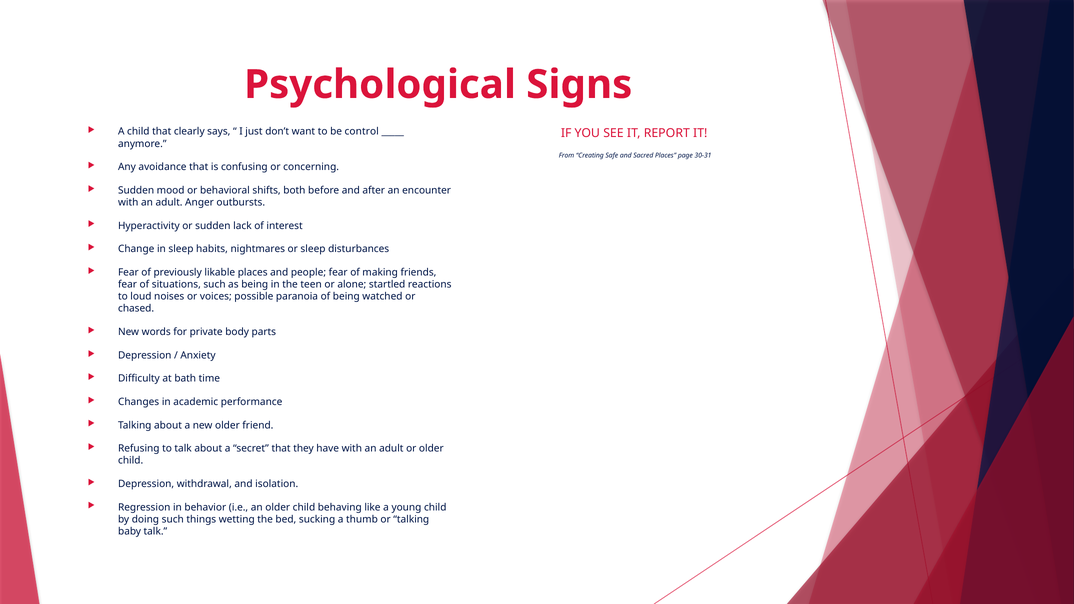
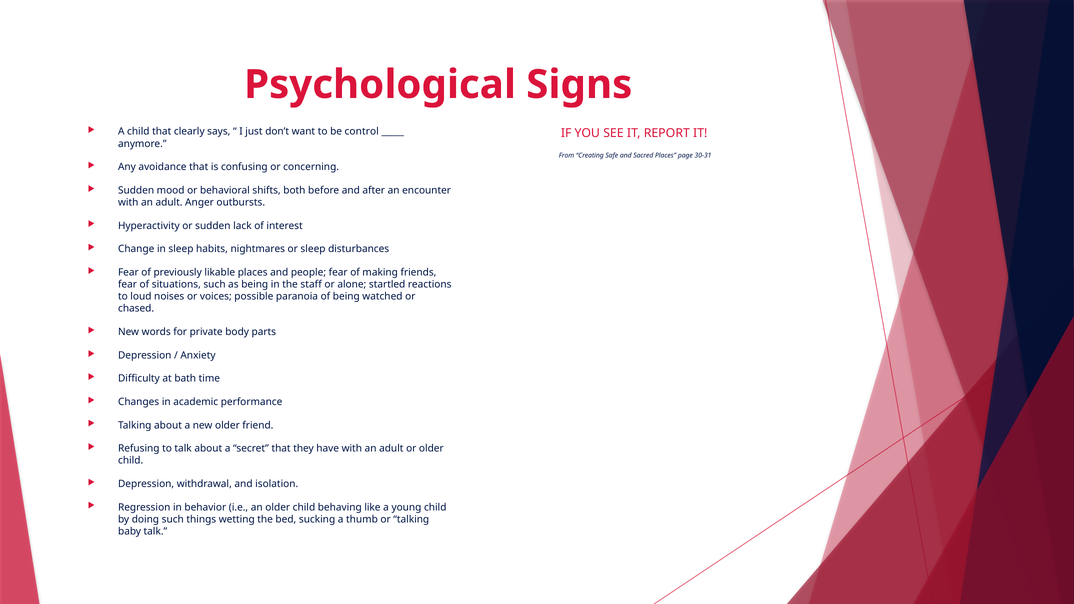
teen: teen -> staff (311, 284)
